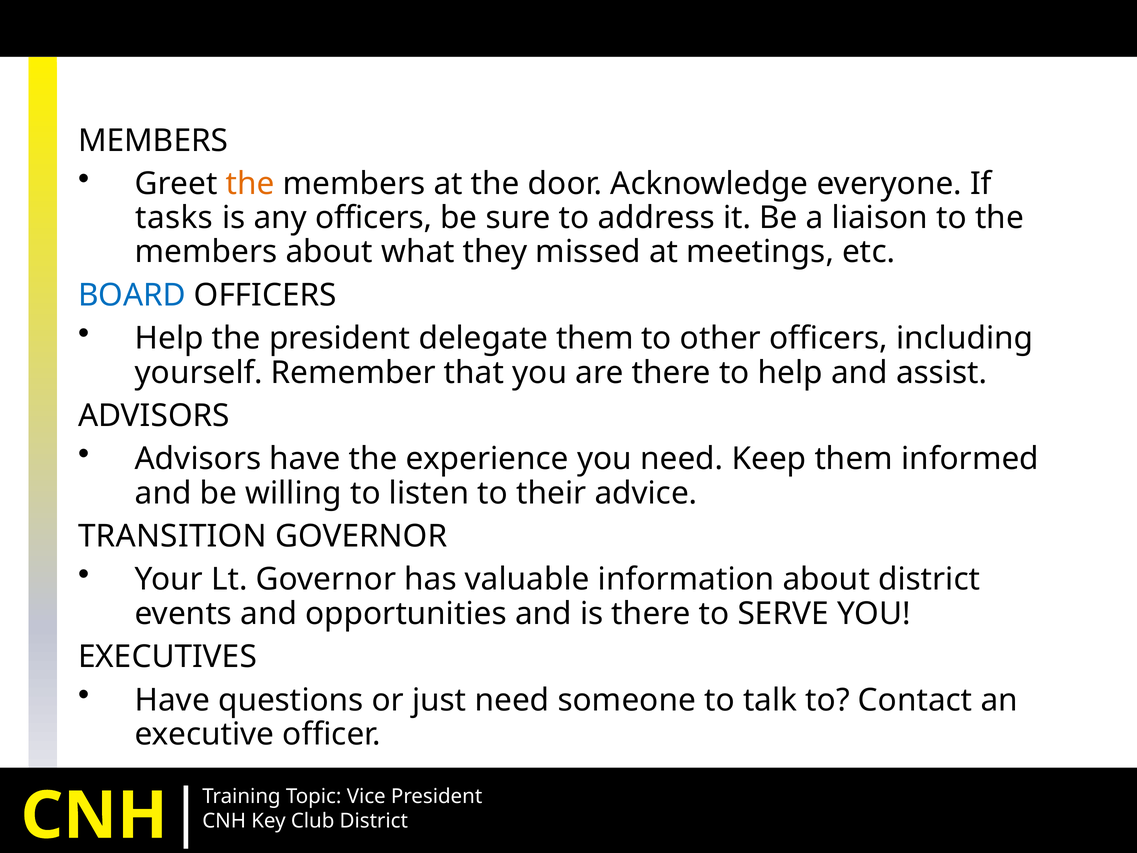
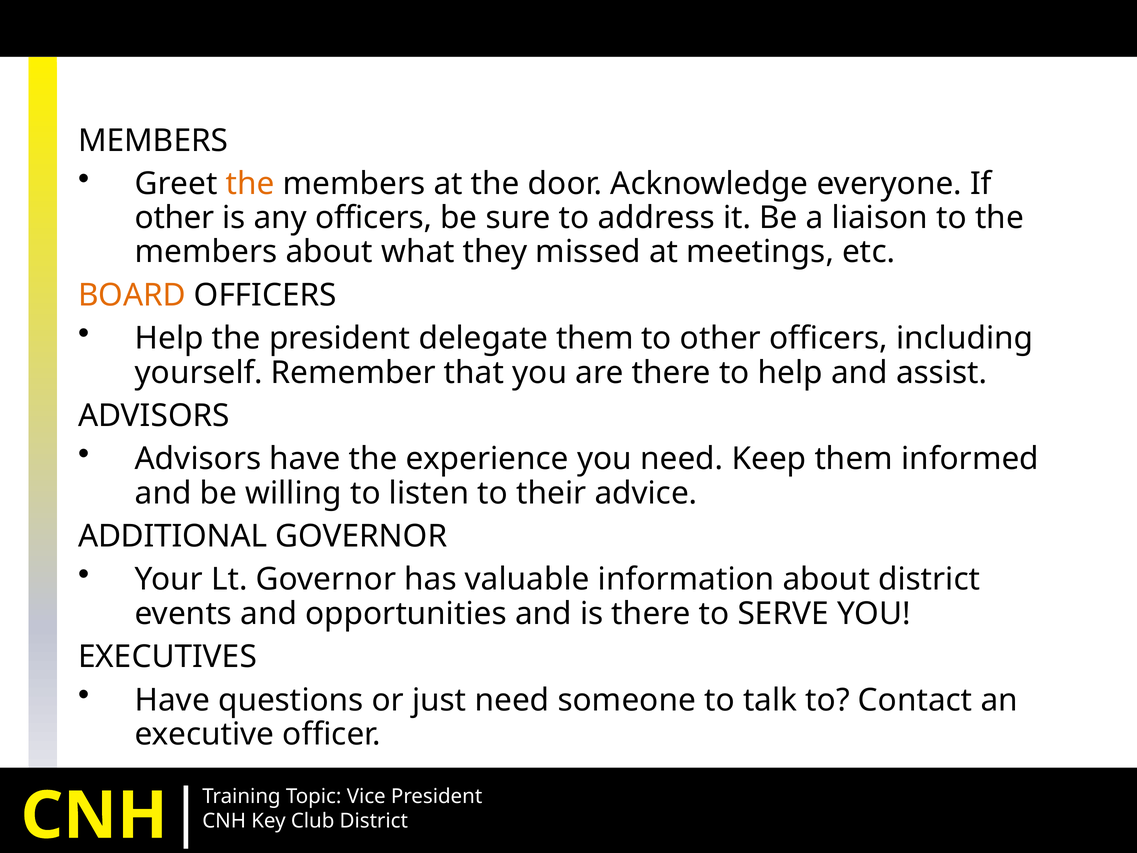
tasks: tasks -> other (175, 218)
BOARD colour: blue -> orange (132, 295)
TRANSITION: TRANSITION -> ADDITIONAL (173, 536)
